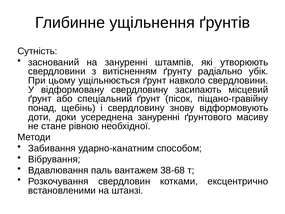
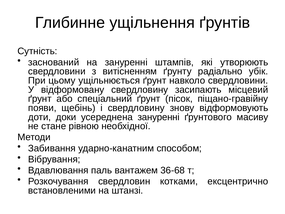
понад: понад -> появи (42, 108)
38-68: 38-68 -> 36-68 (173, 170)
